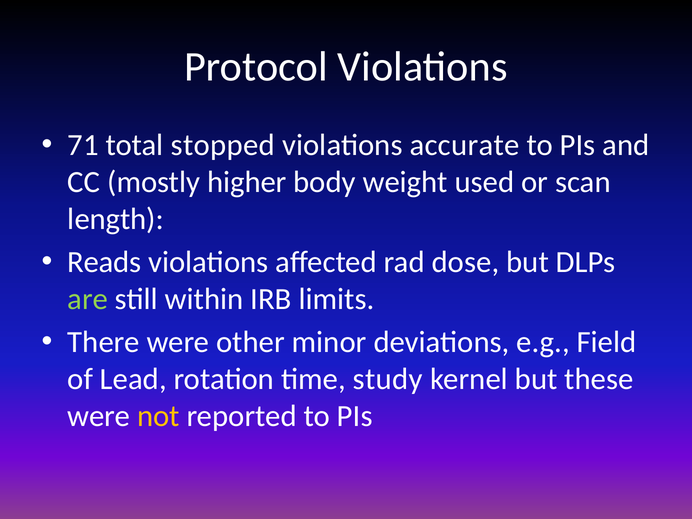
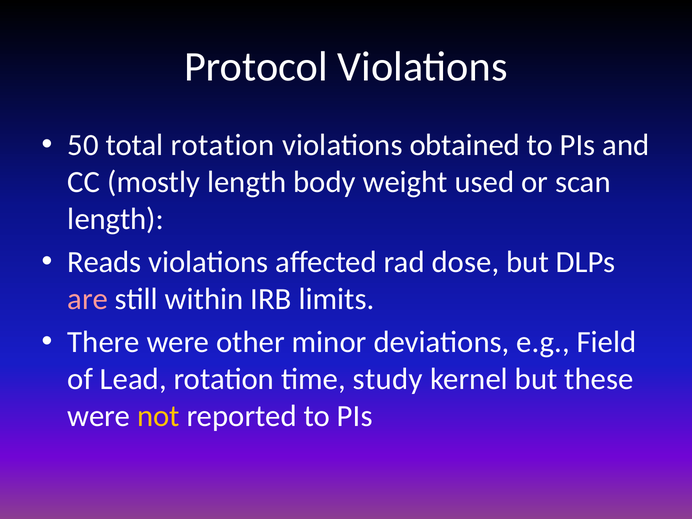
71: 71 -> 50 (83, 145)
total stopped: stopped -> rotation (223, 145)
accurate: accurate -> obtained (465, 145)
mostly higher: higher -> length (247, 182)
are colour: light green -> pink (88, 299)
